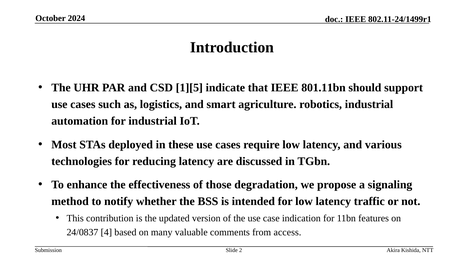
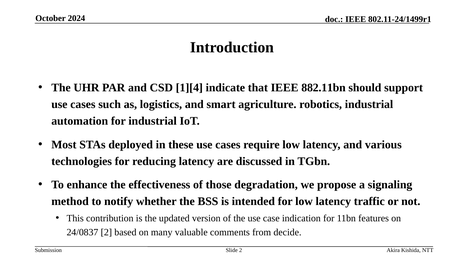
1][5: 1][5 -> 1][4 (189, 88)
801.11bn: 801.11bn -> 882.11bn (324, 88)
24/0837 4: 4 -> 2 (106, 232)
access: access -> decide (287, 232)
